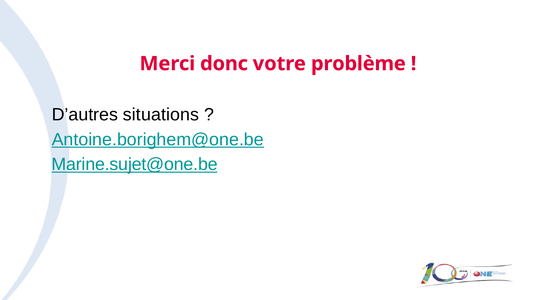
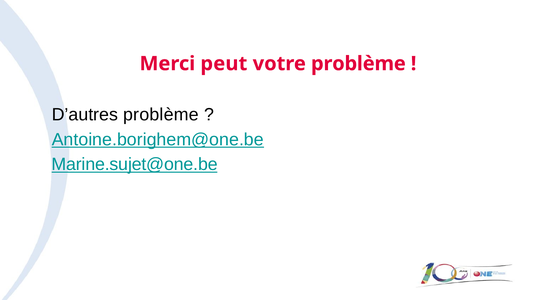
donc: donc -> peut (224, 64)
D’autres situations: situations -> problème (161, 115)
